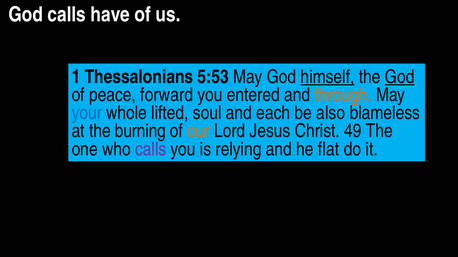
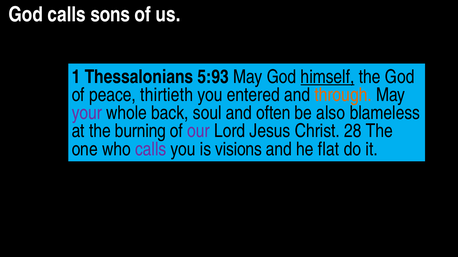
have: have -> sons (110, 15)
5:53: 5:53 -> 5:93 (213, 77)
God underline: present -> none (400, 77)
forward: forward -> thirtieth (167, 95)
your colour: blue -> purple (87, 113)
lifted: lifted -> back (170, 113)
each: each -> often (273, 113)
our colour: orange -> purple (198, 131)
49: 49 -> 28 (353, 131)
relying: relying -> visions (239, 149)
